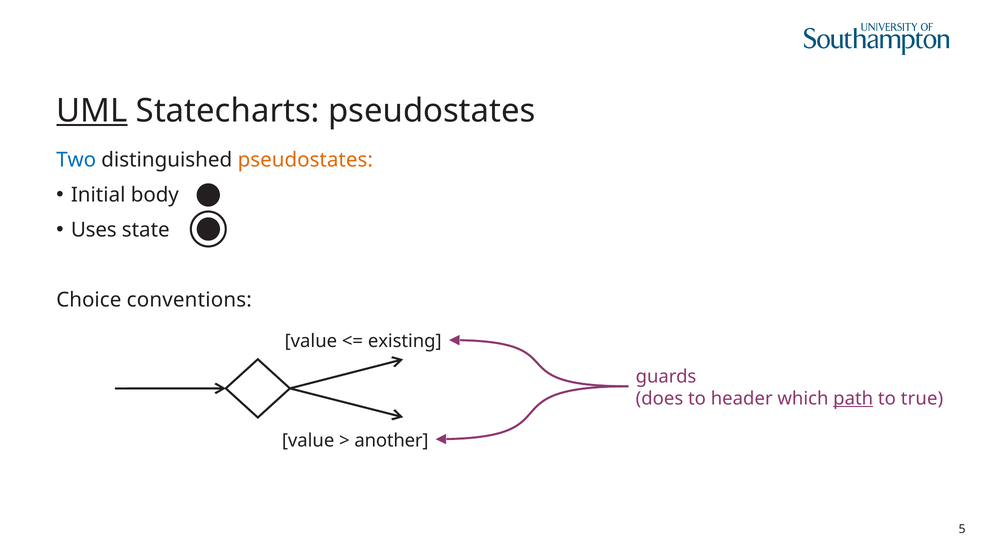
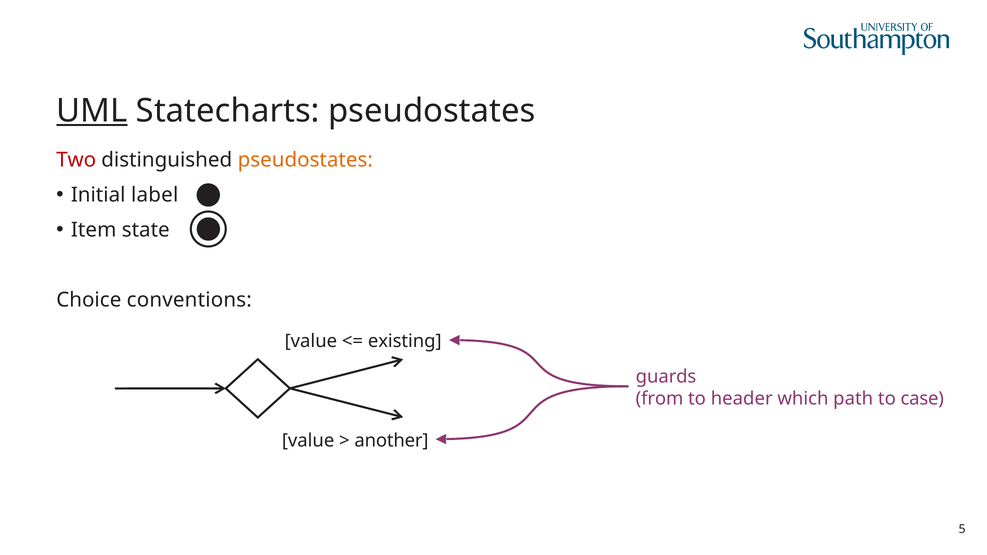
Two colour: blue -> red (76, 160)
body: body -> label (155, 195)
Uses: Uses -> Item (94, 230)
does: does -> from (660, 399)
path underline: present -> none (853, 399)
true: true -> case (922, 399)
